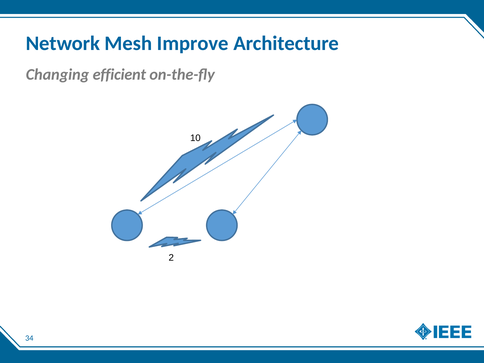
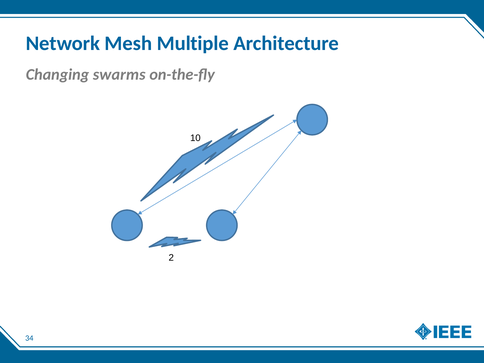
Improve: Improve -> Multiple (193, 43)
efficient: efficient -> swarms (119, 75)
